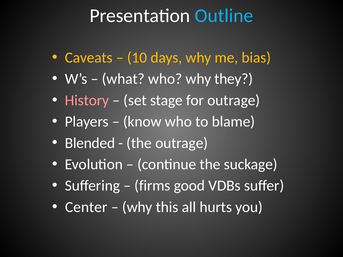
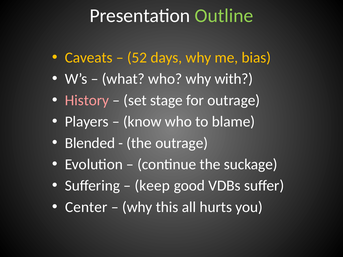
Outline colour: light blue -> light green (224, 16)
10: 10 -> 52 (137, 58)
they: they -> with (234, 79)
firms: firms -> keep (152, 186)
